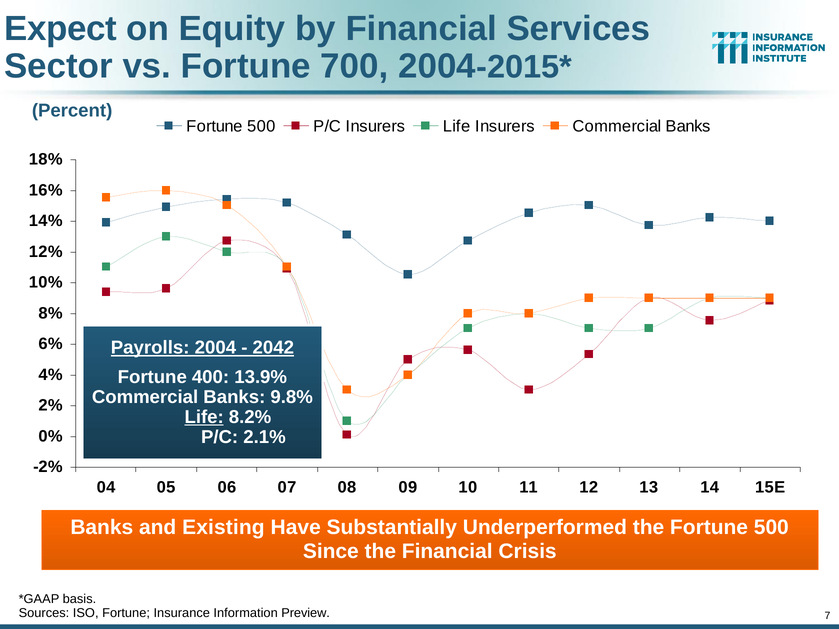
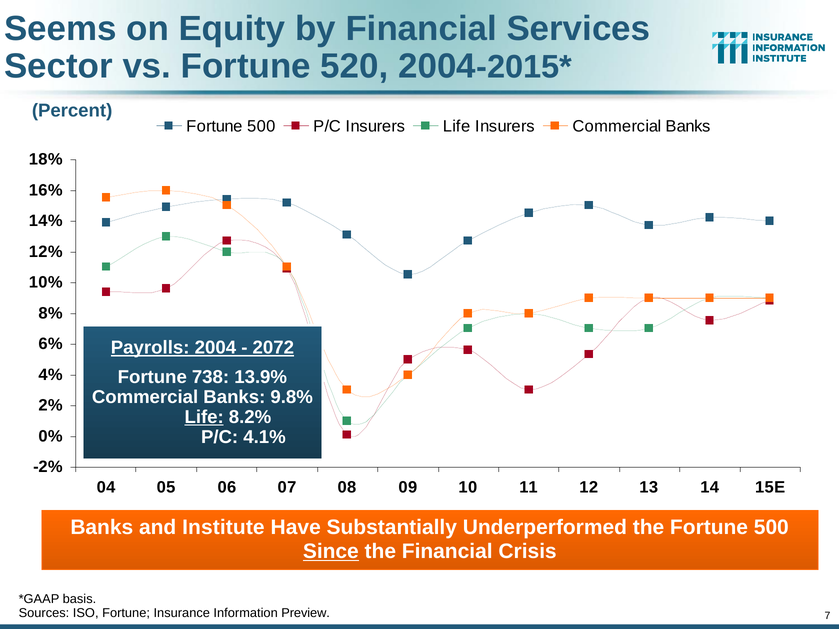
Expect: Expect -> Seems (60, 29)
700: 700 -> 520 (354, 66)
2042: 2042 -> 2072 (273, 348)
400: 400 -> 738 (211, 377)
2.1%: 2.1% -> 4.1% (265, 437)
Existing: Existing -> Institute (223, 528)
Since underline: none -> present (331, 552)
